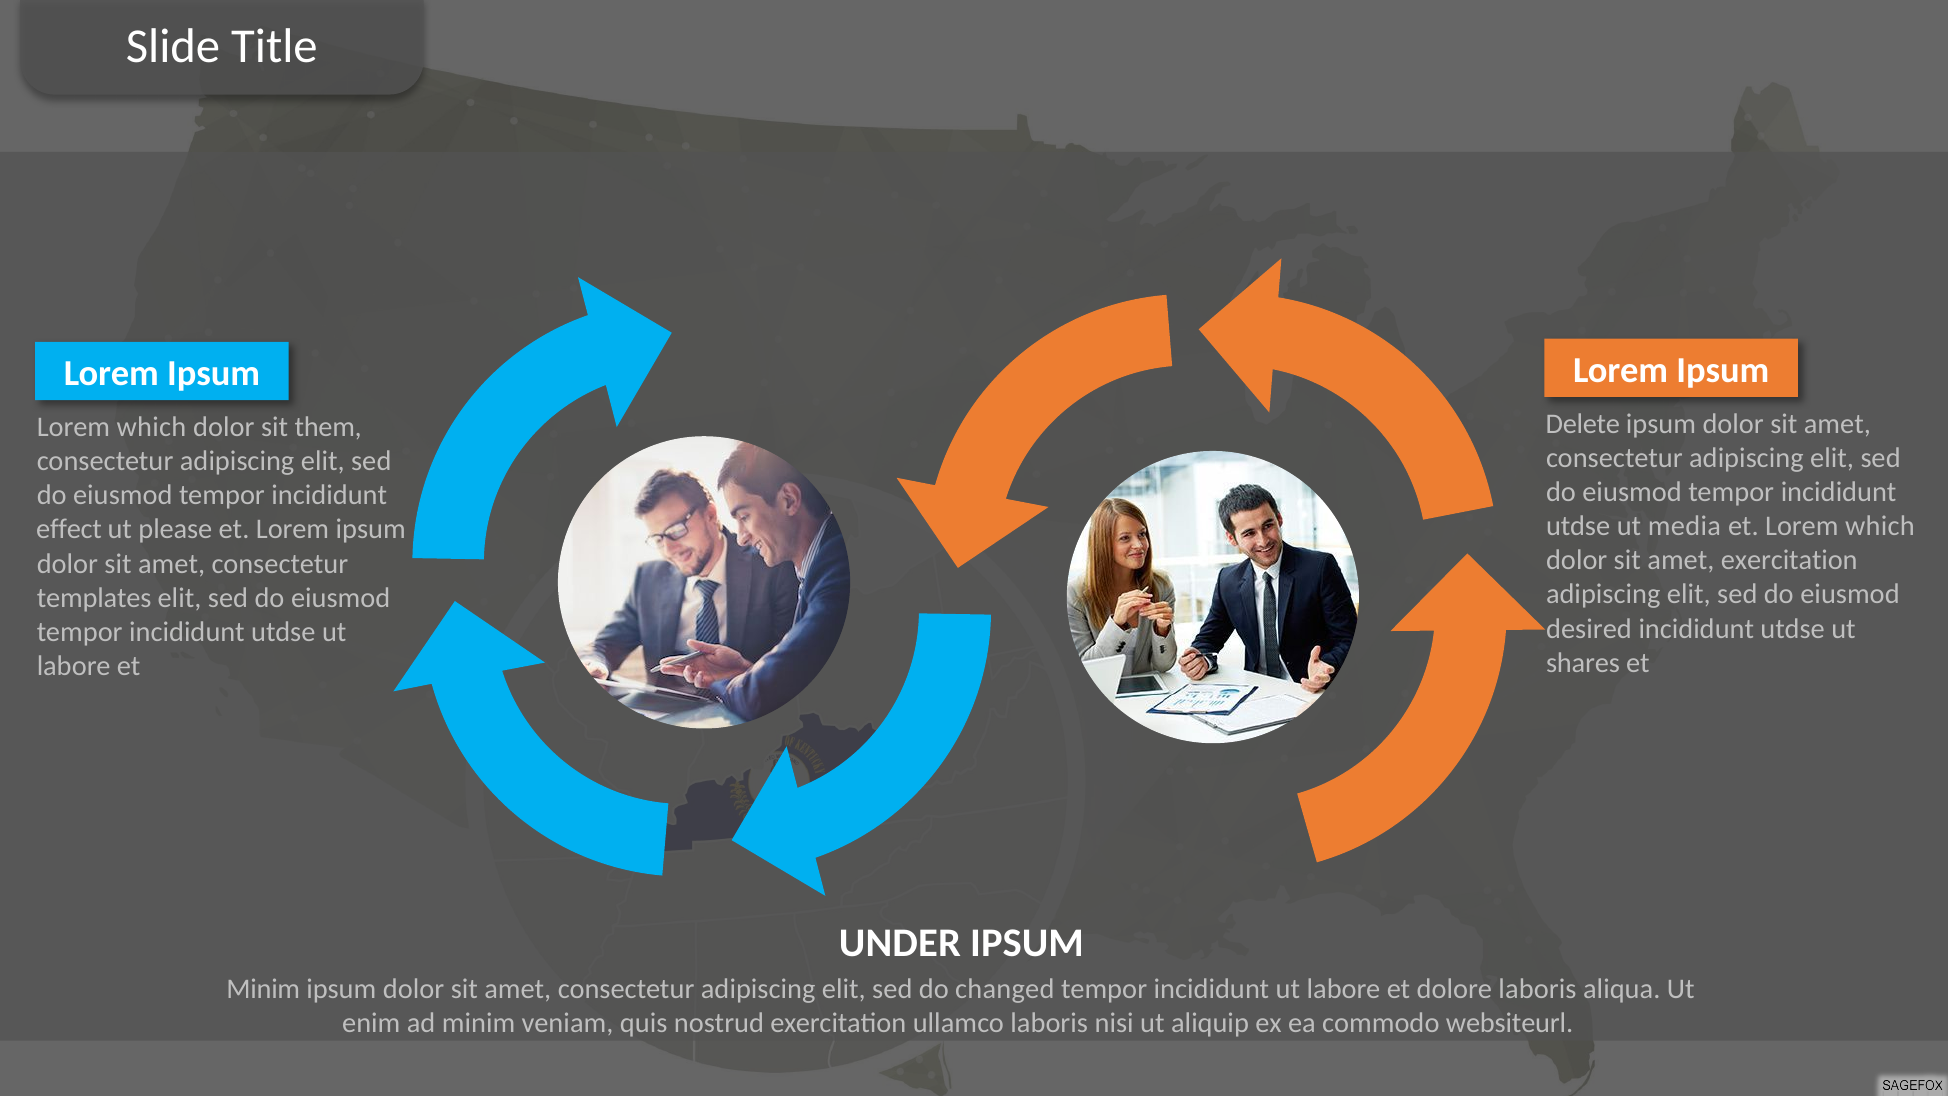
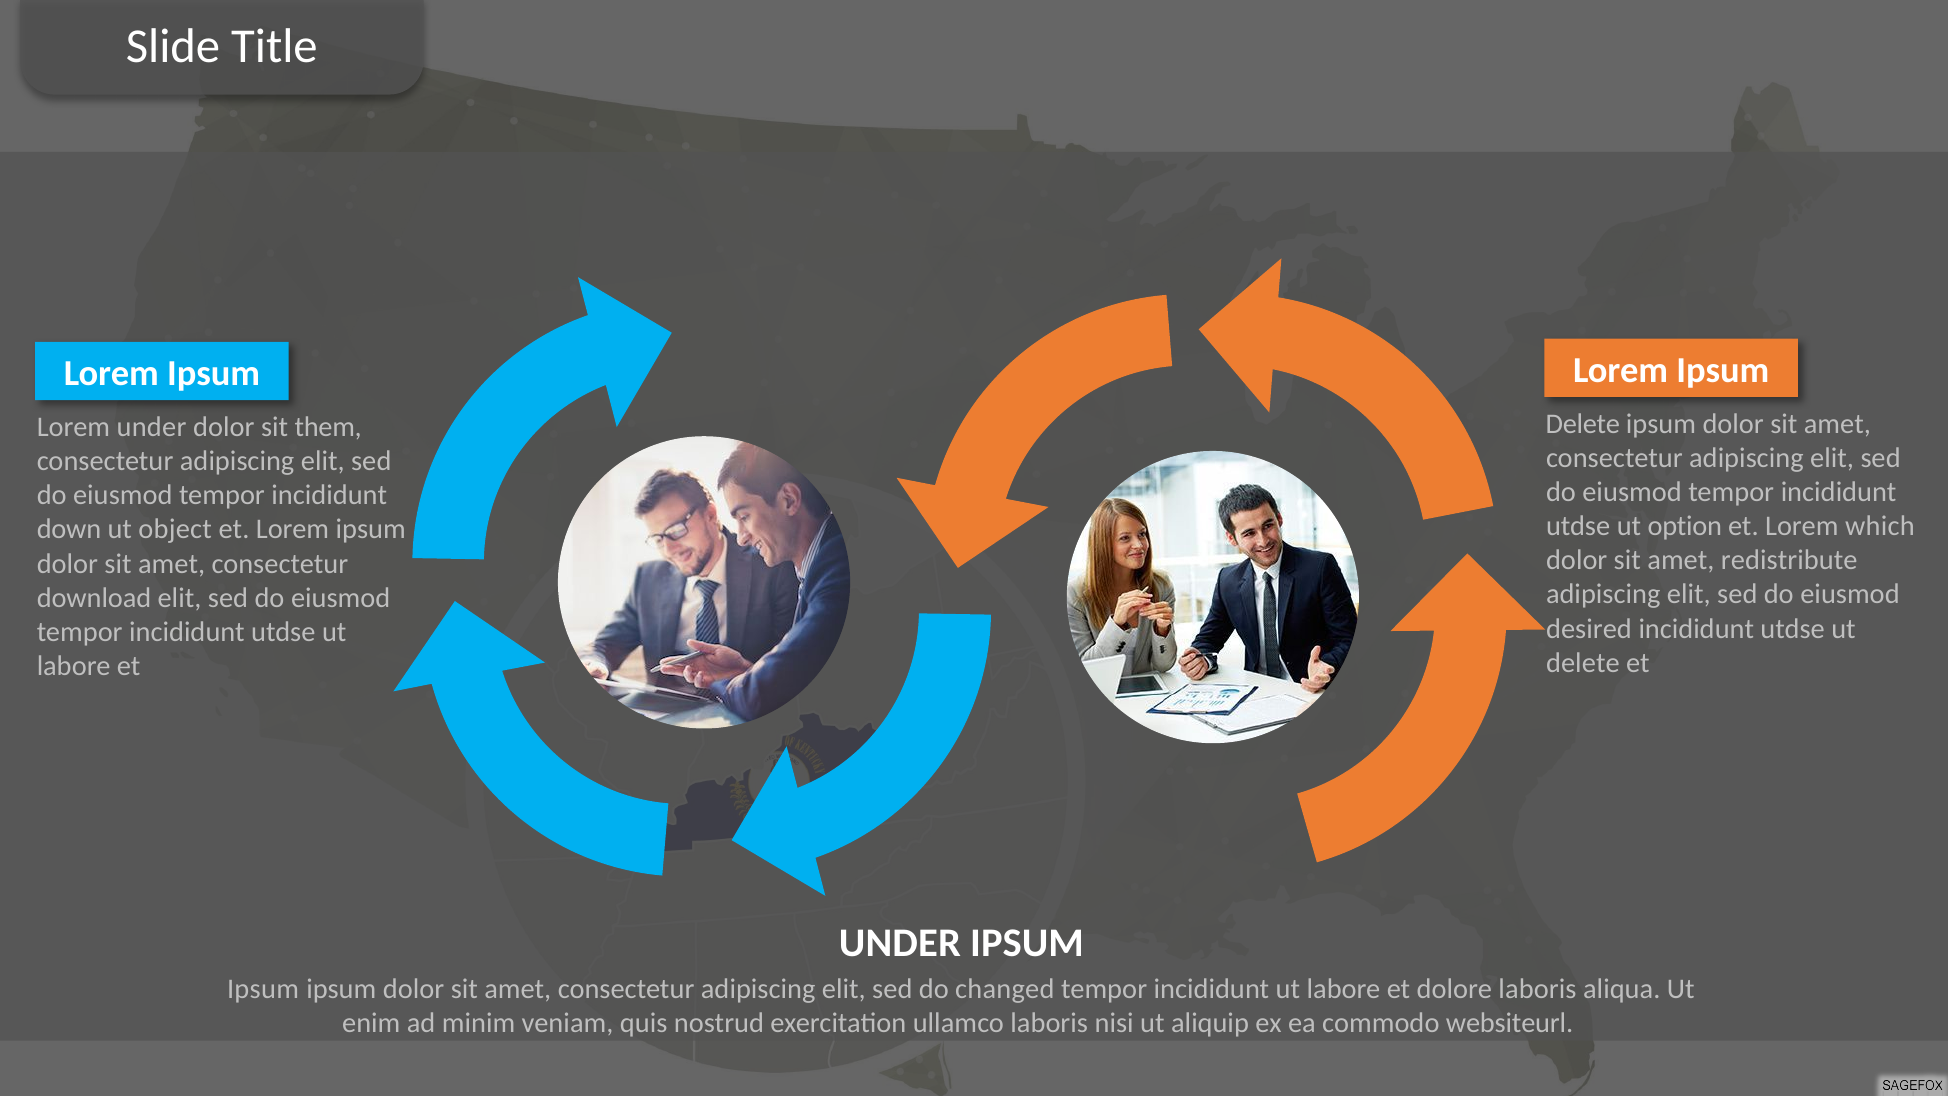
which: which -> under (152, 427)
media: media -> option (1685, 526)
effect: effect -> down (69, 529)
please: please -> object (175, 529)
amet exercitation: exercitation -> redistribute (1789, 560)
templates: templates -> download (94, 598)
shares: shares -> delete (1583, 663)
Minim: Minim -> Ipsum (263, 989)
